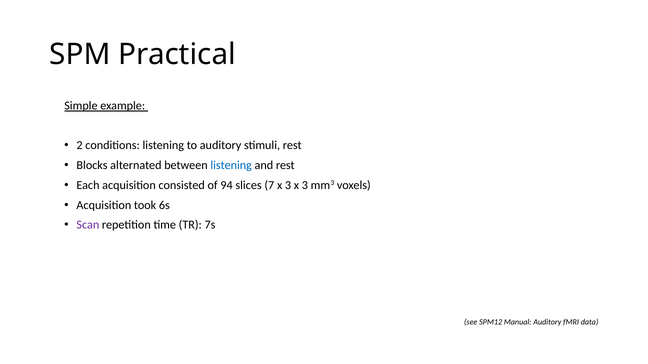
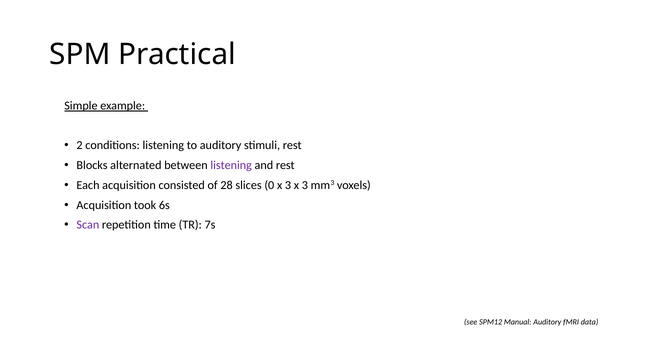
listening colour: blue -> purple (231, 166)
94: 94 -> 28 (227, 185)
7: 7 -> 0 (269, 185)
